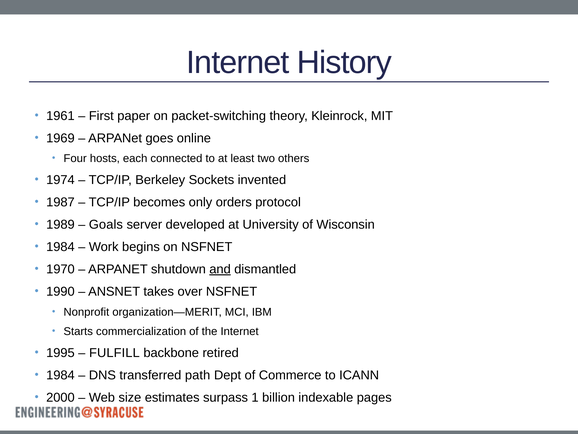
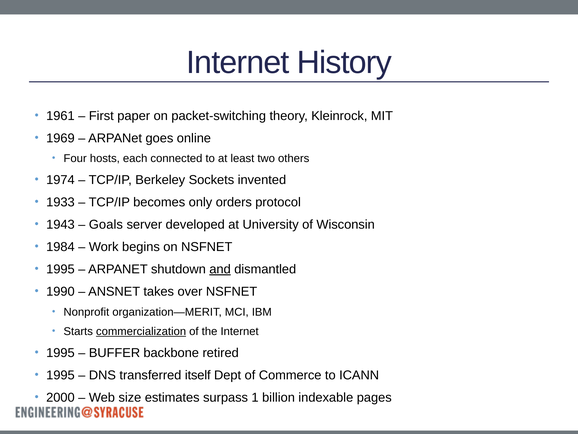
1987: 1987 -> 1933 (60, 202)
1989: 1989 -> 1943 (60, 224)
1970: 1970 -> 1995 (60, 269)
commercialization underline: none -> present (141, 331)
FULFILL: FULFILL -> BUFFER (114, 352)
1984: 1984 -> 1995 (60, 375)
path: path -> itself (198, 375)
